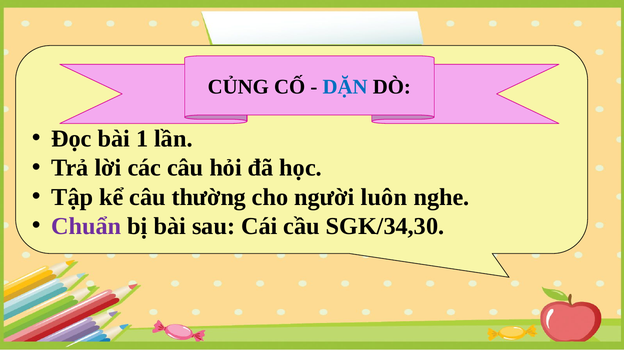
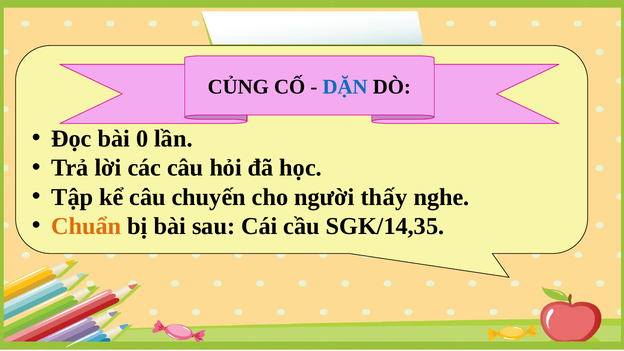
1: 1 -> 0 (142, 139)
thường: thường -> chuyến (209, 197)
luôn: luôn -> thấy (384, 197)
Chuẩn colour: purple -> orange (86, 226)
SGK/34,30: SGK/34,30 -> SGK/14,35 (385, 226)
